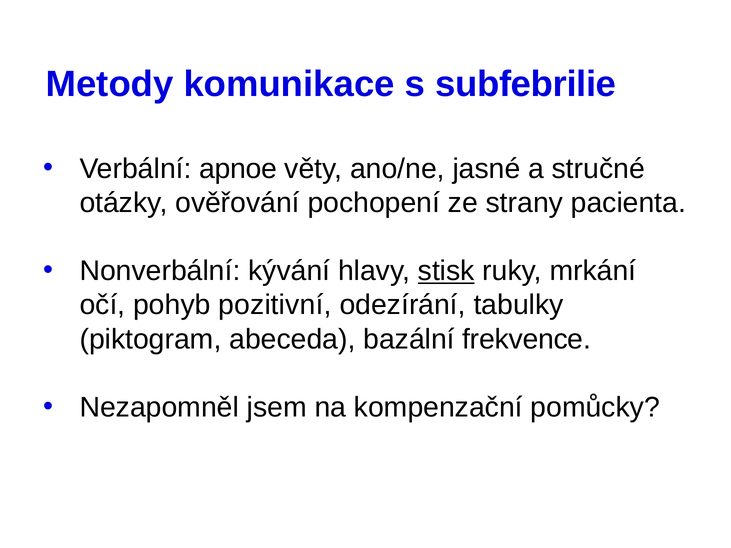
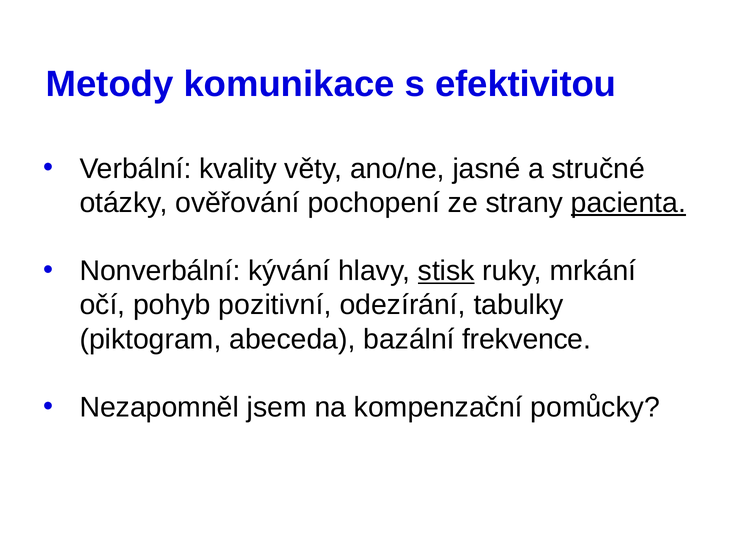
subfebrilie: subfebrilie -> efektivitou (526, 84)
apnoe: apnoe -> kvality (238, 169)
pacienta underline: none -> present (628, 203)
